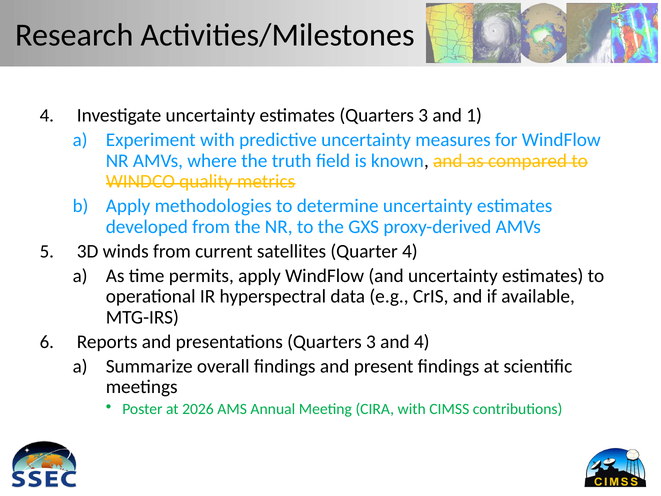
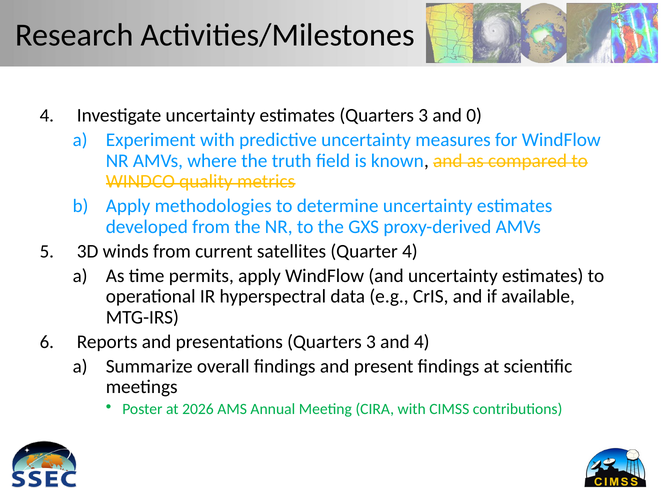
1: 1 -> 0 (474, 115)
